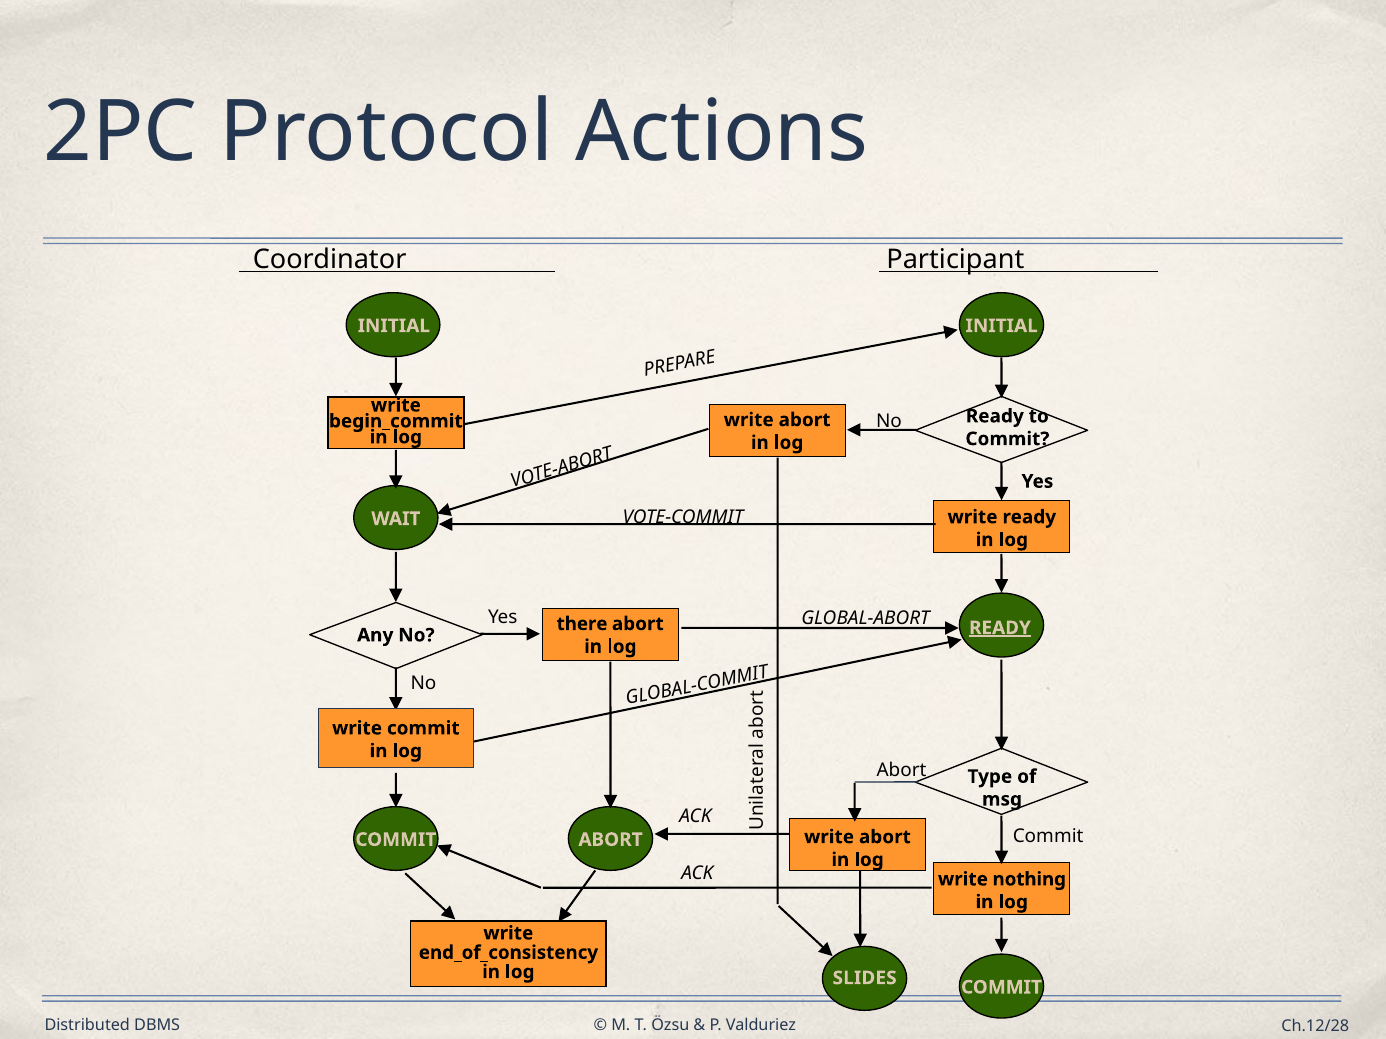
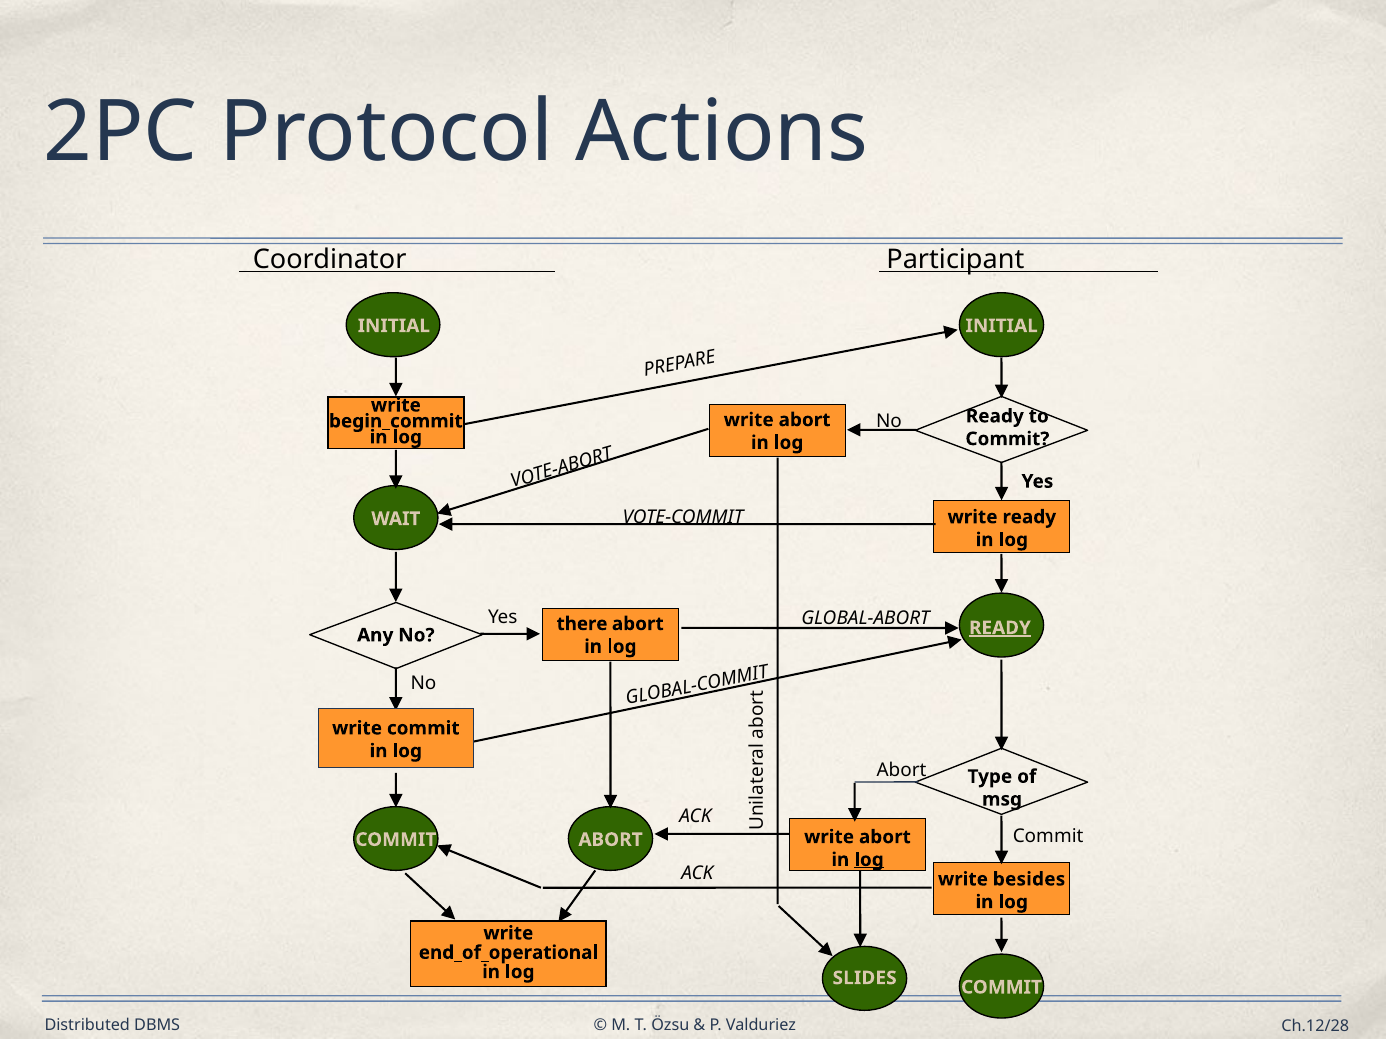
log underline: none -> present (869, 860)
nothing: nothing -> besides (1029, 880)
end_of_consistency: end_of_consistency -> end_of_operational (508, 953)
